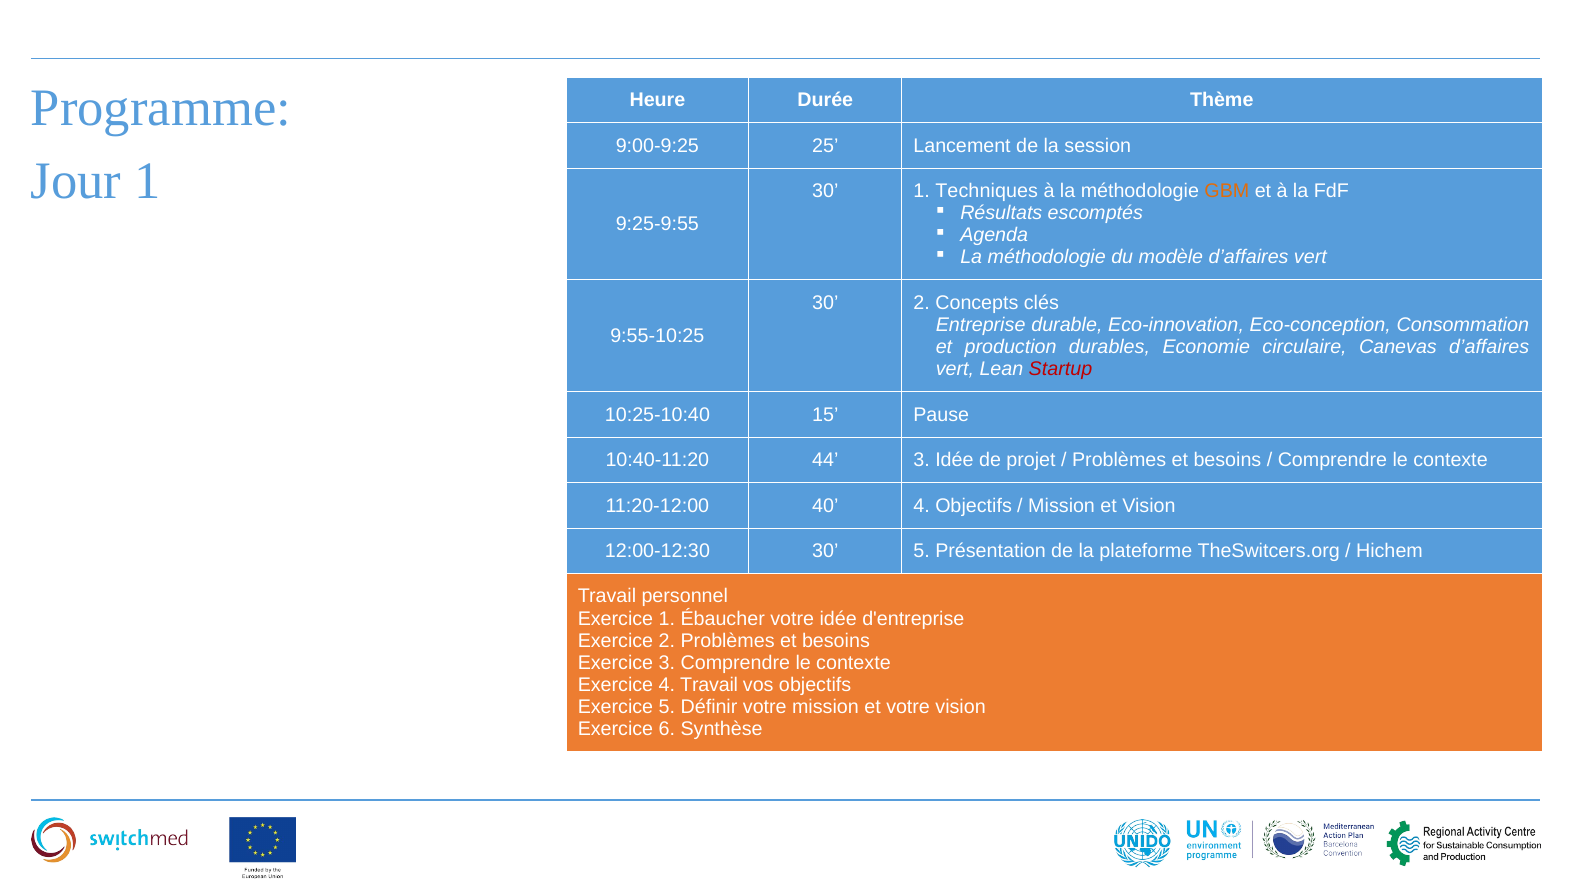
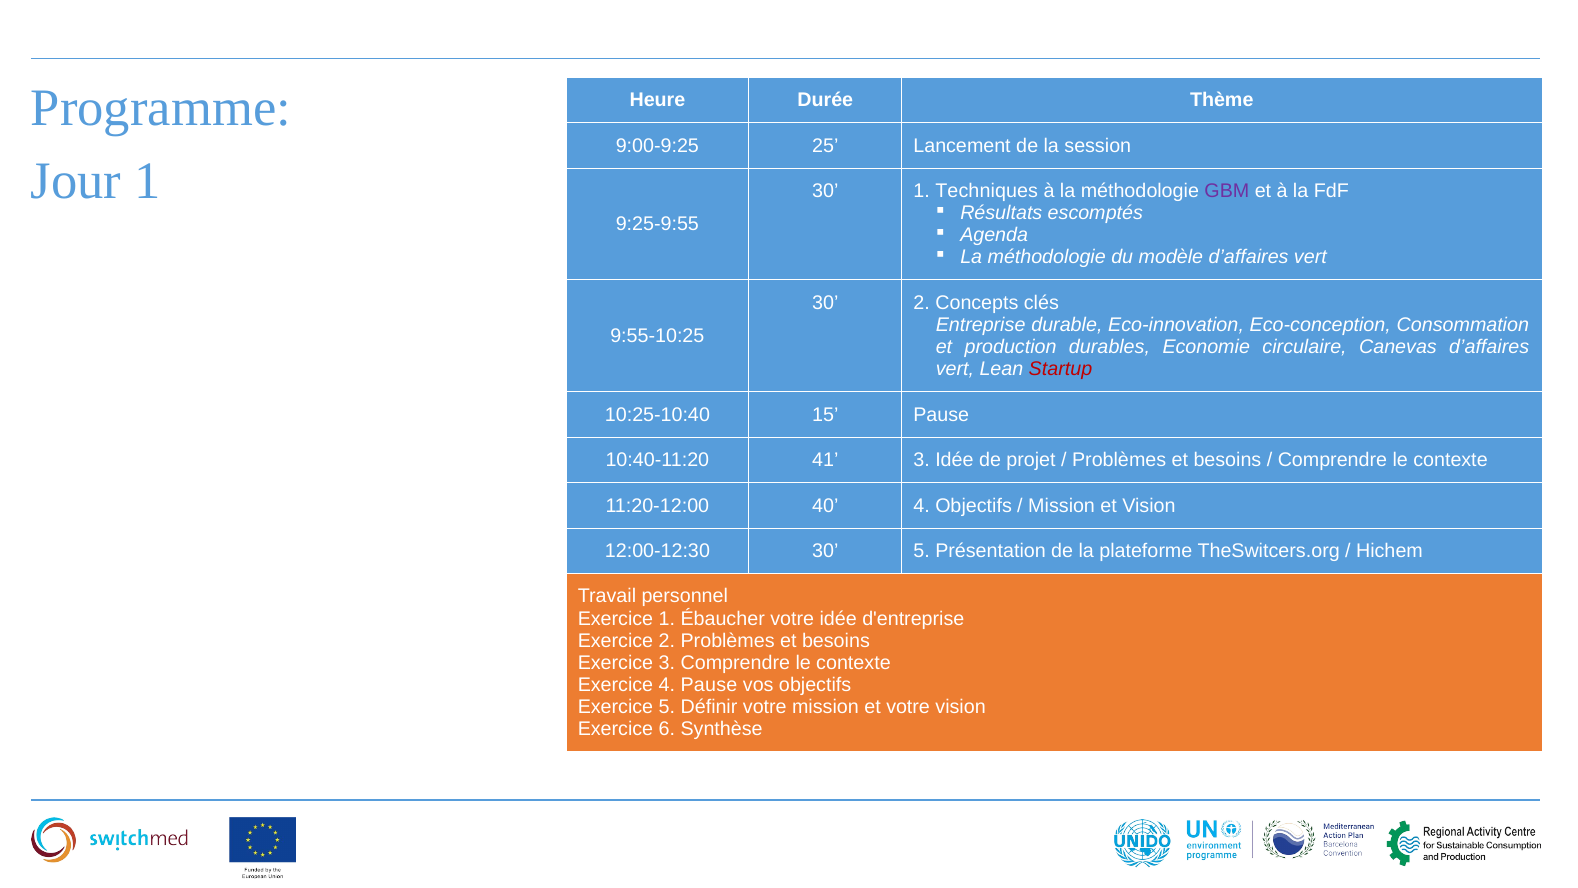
GBM colour: orange -> purple (1227, 191)
44: 44 -> 41 (825, 460)
4 Travail: Travail -> Pause (709, 685)
